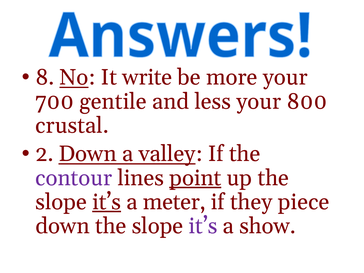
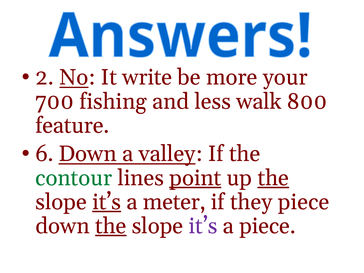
8: 8 -> 2 (45, 77)
gentile: gentile -> fishing (113, 101)
less your: your -> walk (259, 101)
crustal: crustal -> feature (72, 125)
2: 2 -> 6 (44, 154)
contour colour: purple -> green (74, 178)
the underline: none -> present (273, 178)
the underline: none -> present (111, 226)
a show: show -> piece (268, 226)
